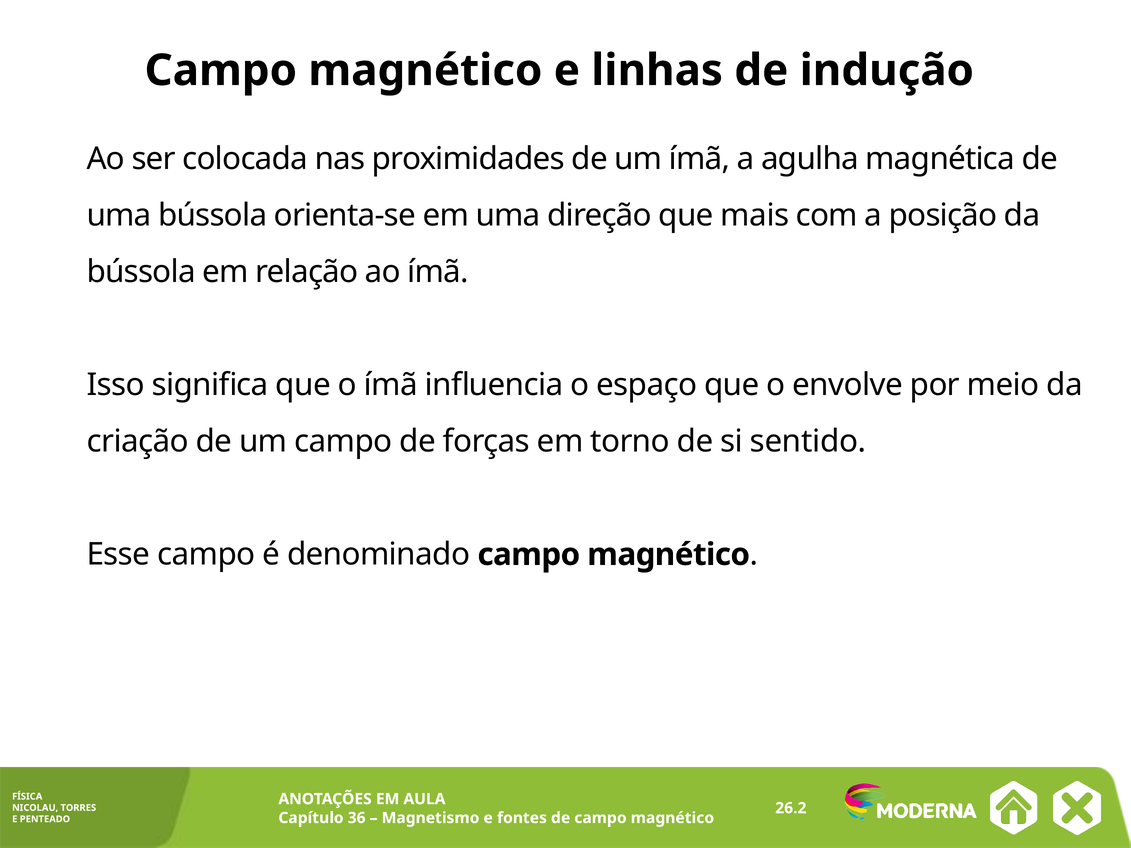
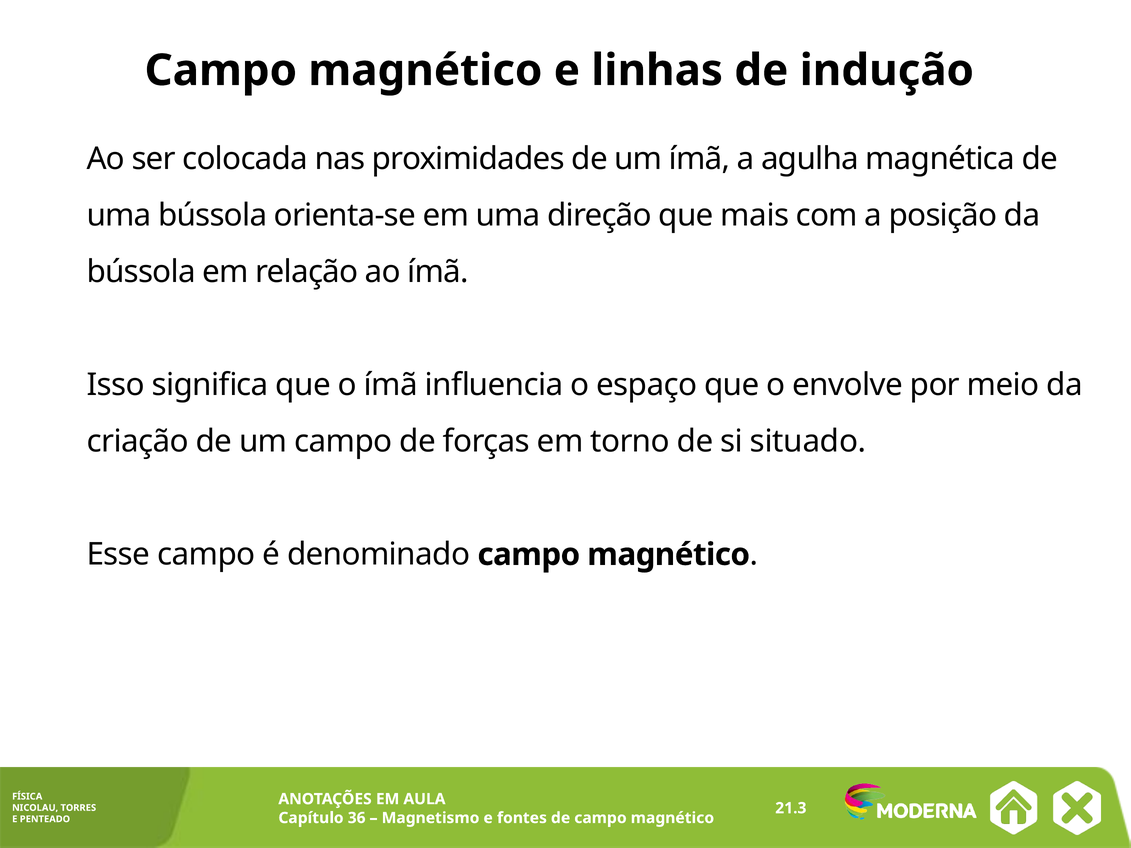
sentido: sentido -> situado (808, 442)
26.2: 26.2 -> 21.3 (791, 808)
